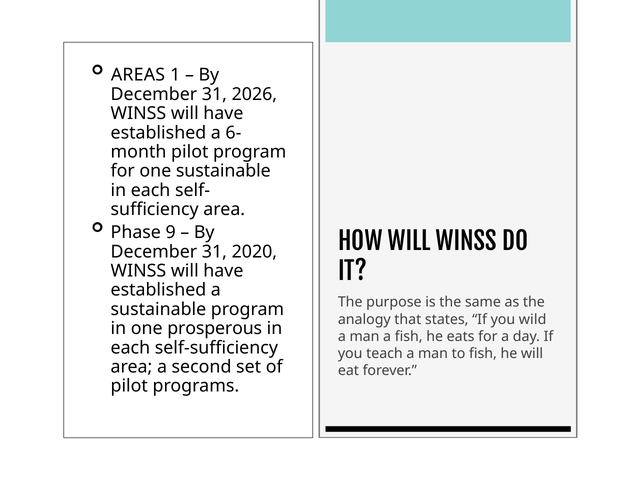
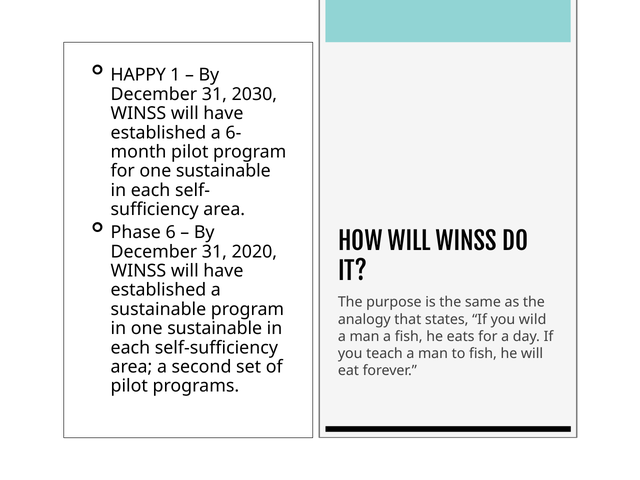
AREAS: AREAS -> HAPPY (138, 75)
2026: 2026 -> 2030 (254, 94)
9: 9 -> 6 (171, 232)
in one prosperous: prosperous -> sustainable (215, 328)
